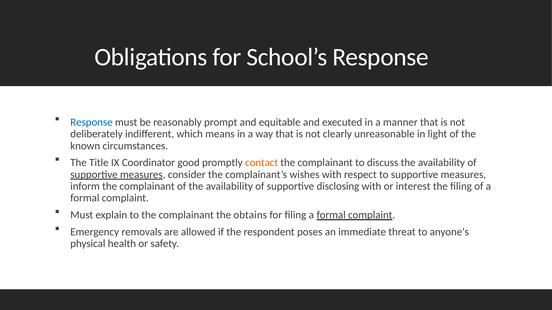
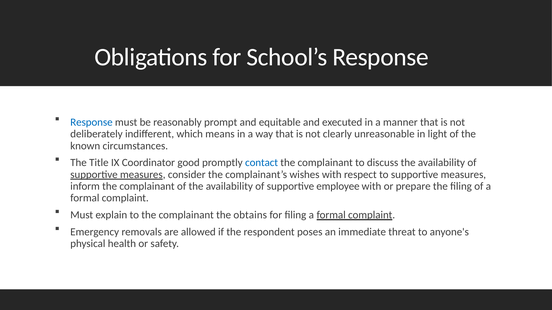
contact colour: orange -> blue (262, 163)
disclosing: disclosing -> employee (338, 187)
interest: interest -> prepare (413, 187)
